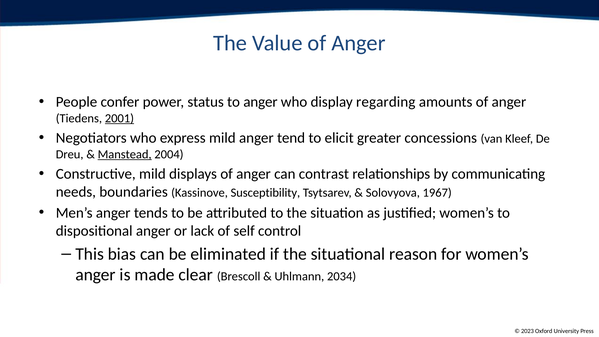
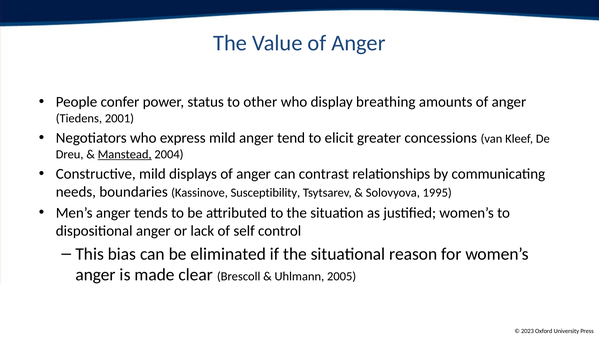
to anger: anger -> other (260, 102)
regarding: regarding -> breathing (386, 102)
2001 underline: present -> none (119, 118)
1967: 1967 -> 1995 (437, 193)
2034: 2034 -> 2005 (342, 276)
